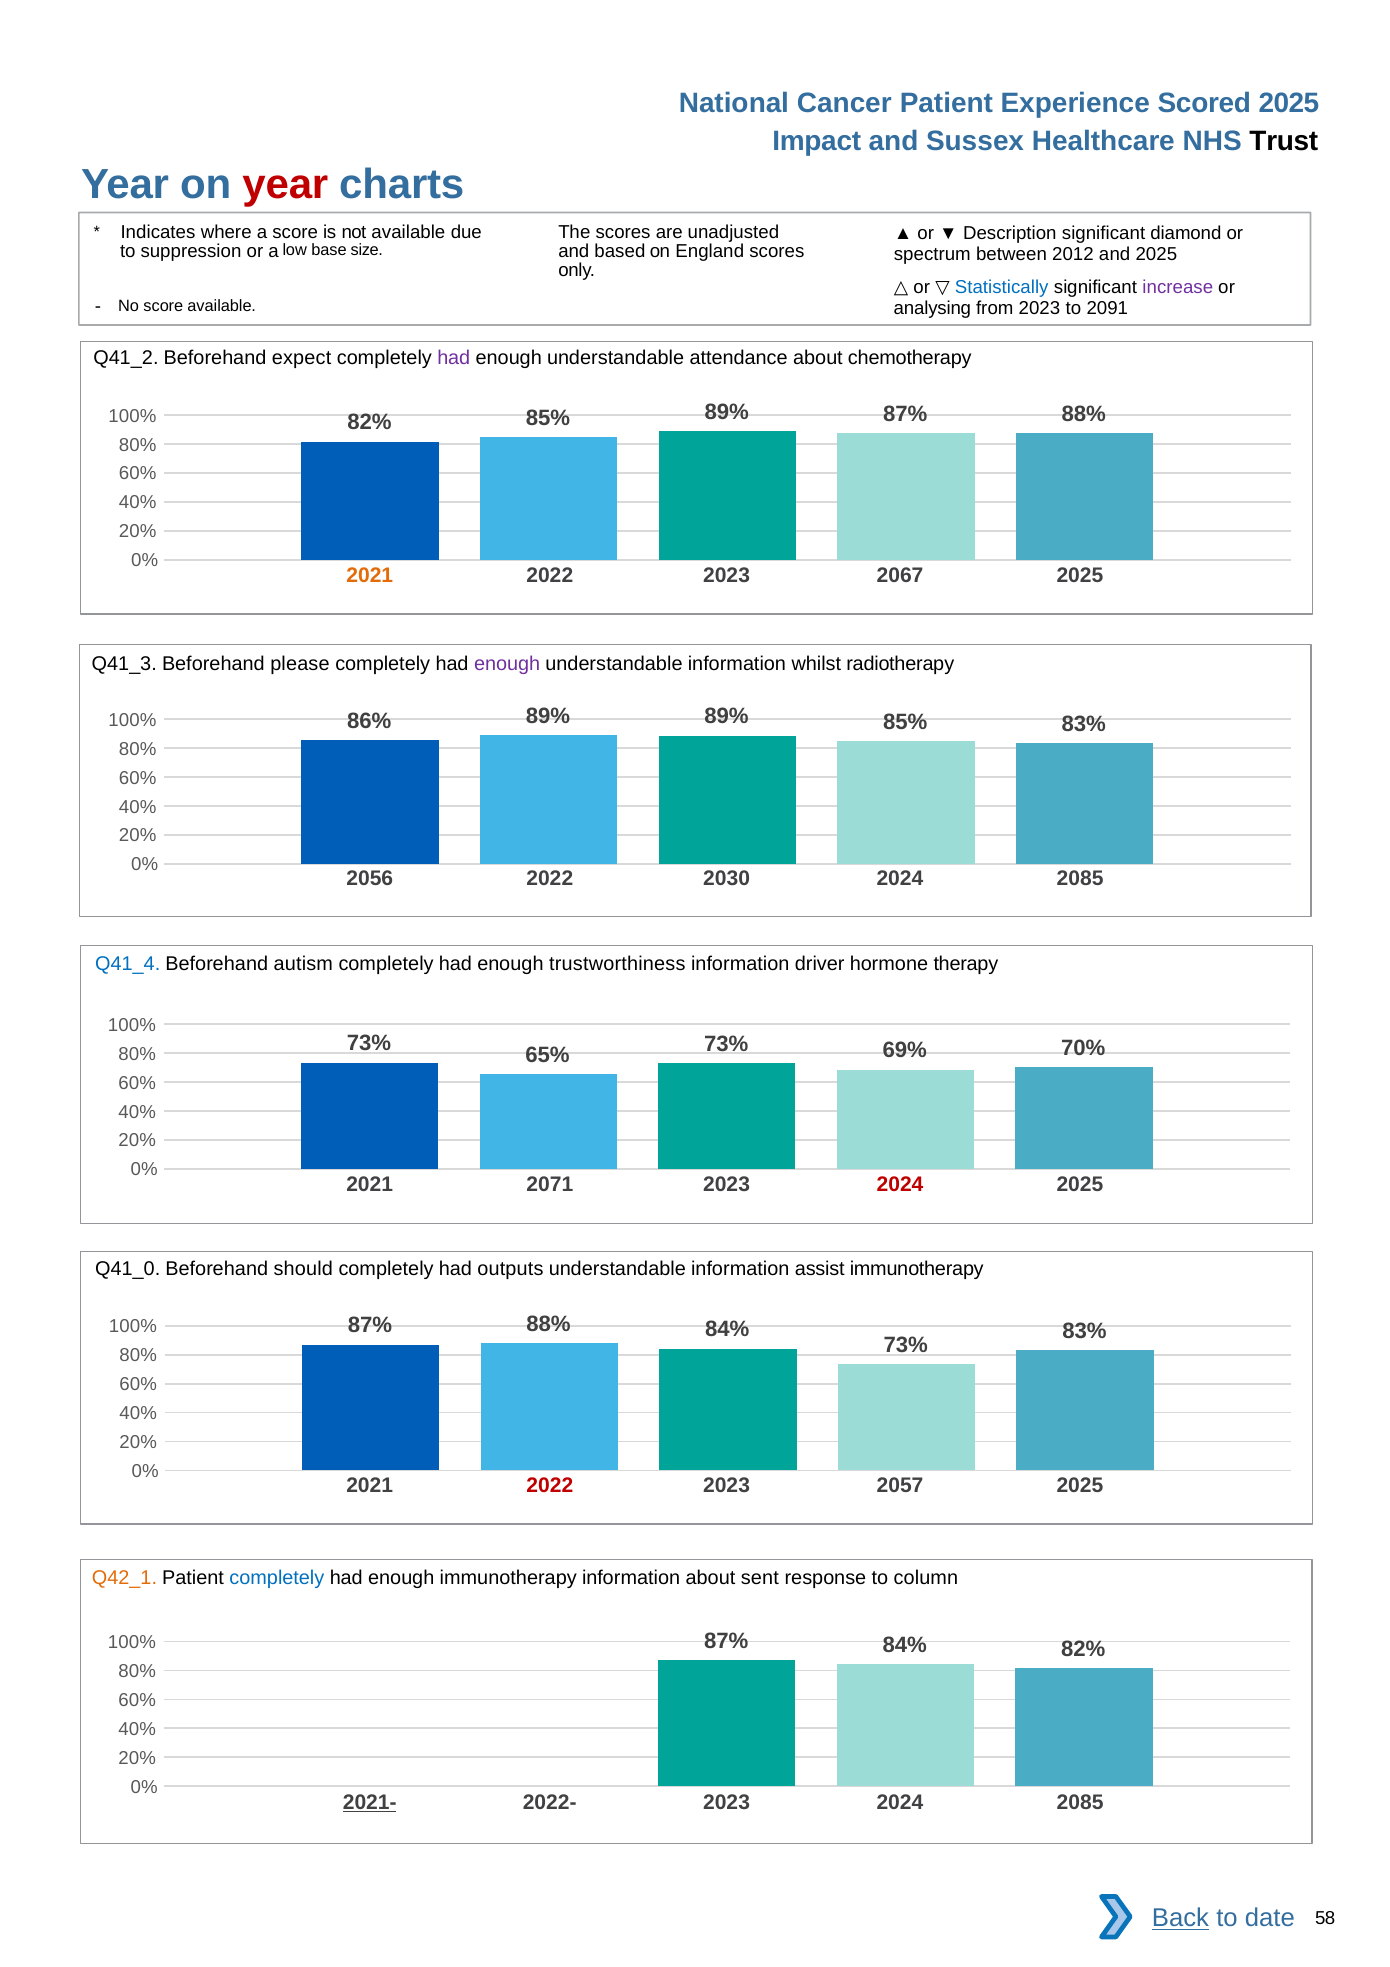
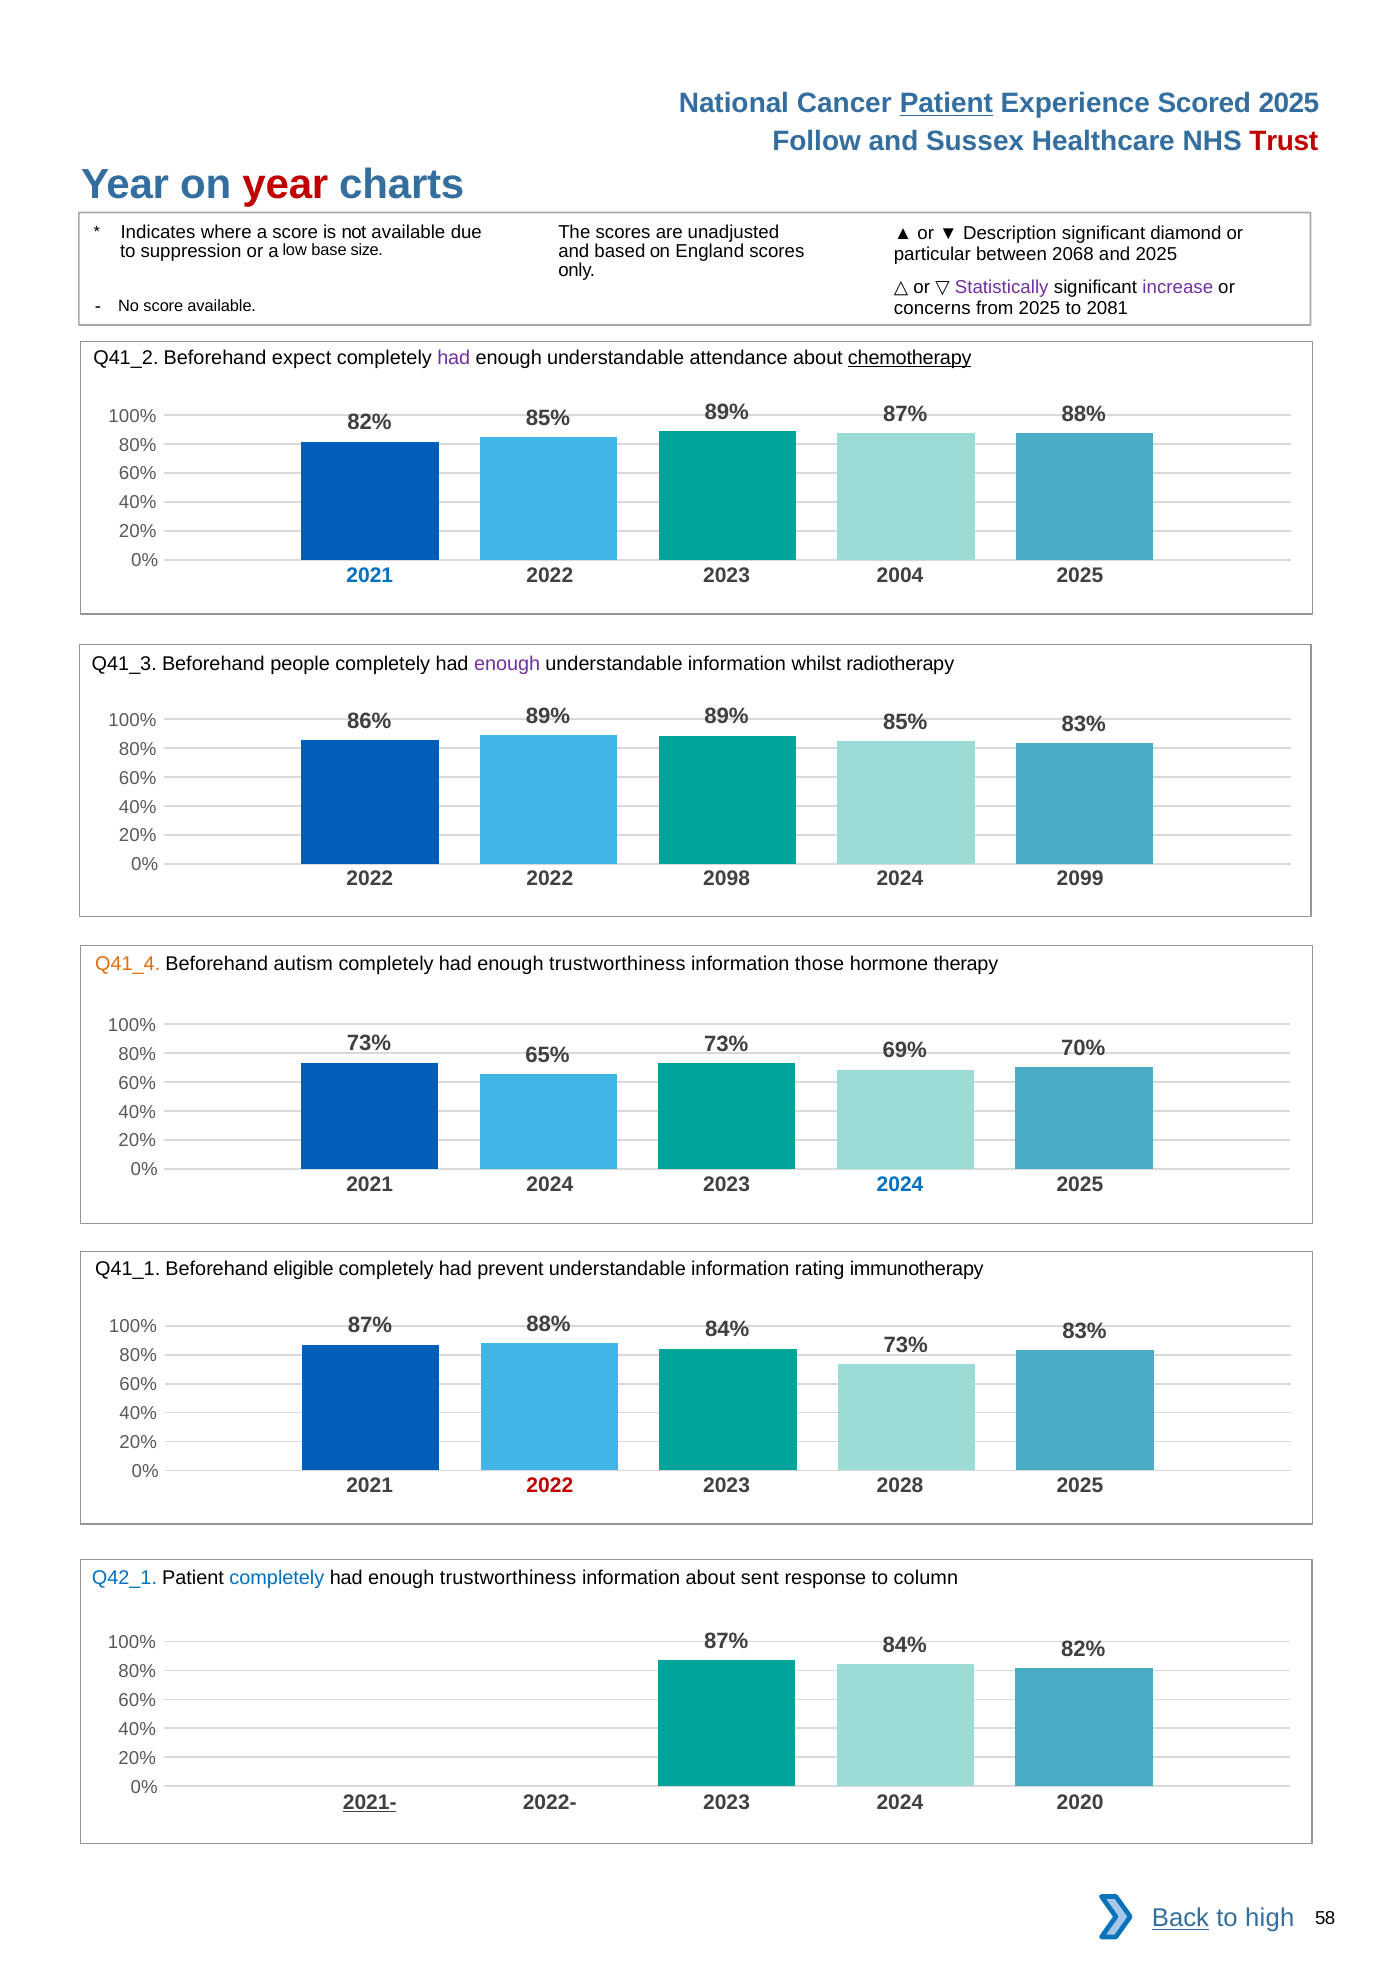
Patient underline: none -> present (946, 104)
Impact: Impact -> Follow (817, 141)
Trust colour: black -> red (1284, 141)
spectrum: spectrum -> particular (932, 255)
2012: 2012 -> 2068 (1073, 255)
Statistically colour: blue -> purple (1002, 287)
analysing: analysing -> concerns (932, 309)
from 2023: 2023 -> 2025 (1039, 309)
2091: 2091 -> 2081 (1107, 309)
chemotherapy underline: none -> present (910, 358)
2021 colour: orange -> blue (370, 576)
2067: 2067 -> 2004 (900, 576)
please: please -> people (300, 664)
2056: 2056 -> 2022 (370, 879)
2030: 2030 -> 2098 (727, 879)
2085: 2085 -> 2099 (1080, 879)
Q41_4 colour: blue -> orange (128, 964)
driver: driver -> those (820, 964)
2021 2071: 2071 -> 2024 (550, 1185)
2024 colour: red -> blue (900, 1185)
Q41_0: Q41_0 -> Q41_1 (128, 1269)
should: should -> eligible (304, 1269)
outputs: outputs -> prevent (511, 1269)
assist: assist -> rating (820, 1269)
2057: 2057 -> 2028 (900, 1486)
Q42_1 colour: orange -> blue (124, 1578)
immunotherapy: immunotherapy -> trustworthiness (508, 1578)
2023 2024 2085: 2085 -> 2020 (1080, 1802)
date: date -> high (1270, 1918)
